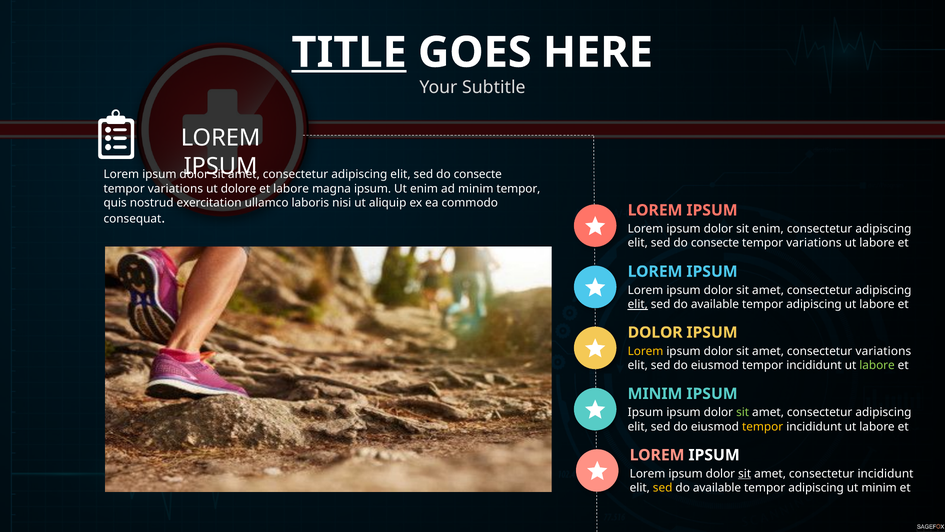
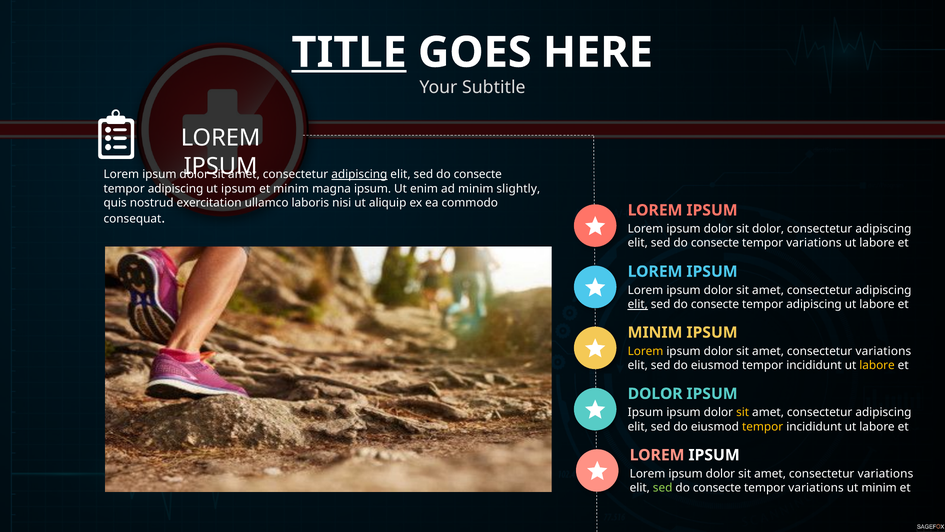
adipiscing underline: none -> present (359, 174)
variations: variations -> adipiscing (176, 189)
ut dolore: dolore -> ipsum (238, 189)
labore: labore -> minim (291, 189)
minim tempor: tempor -> slightly (518, 189)
sit enim: enim -> dolor (768, 229)
available: available -> consecte (715, 304)
DOLOR: DOLOR -> MINIM (655, 332)
labore colour: light green -> yellow (877, 365)
MINIM: MINIM -> DOLOR (655, 393)
sit colour: light green -> yellow (743, 412)
sit underline: present -> none (745, 473)
incididunt: incididunt -> variations (885, 473)
sed colour: yellow -> light green (663, 488)
available: available -> consecte (717, 488)
adipiscing: adipiscing -> variations (816, 488)
